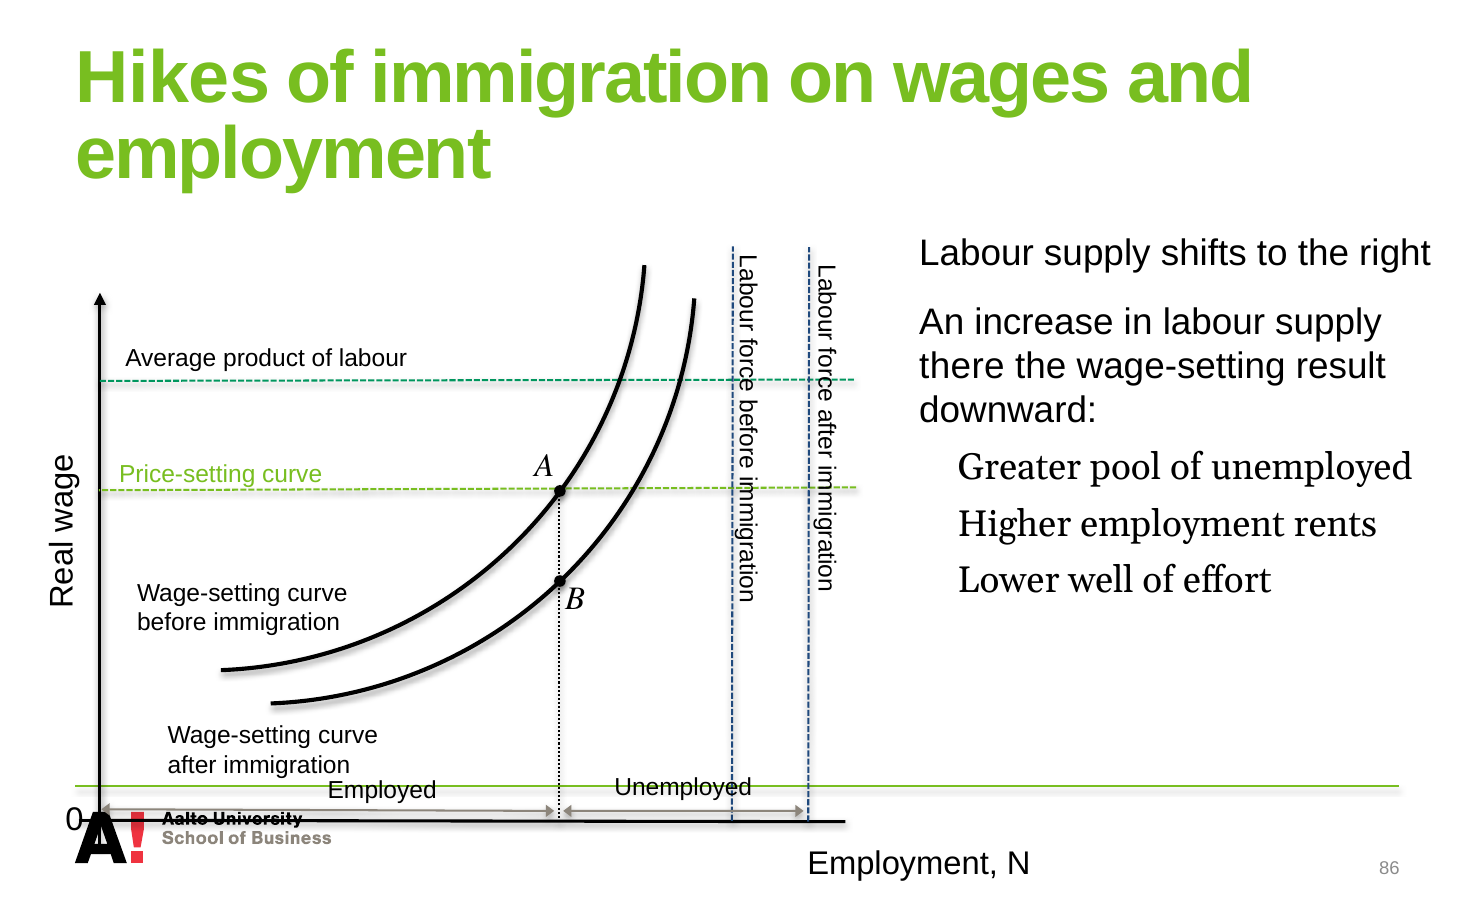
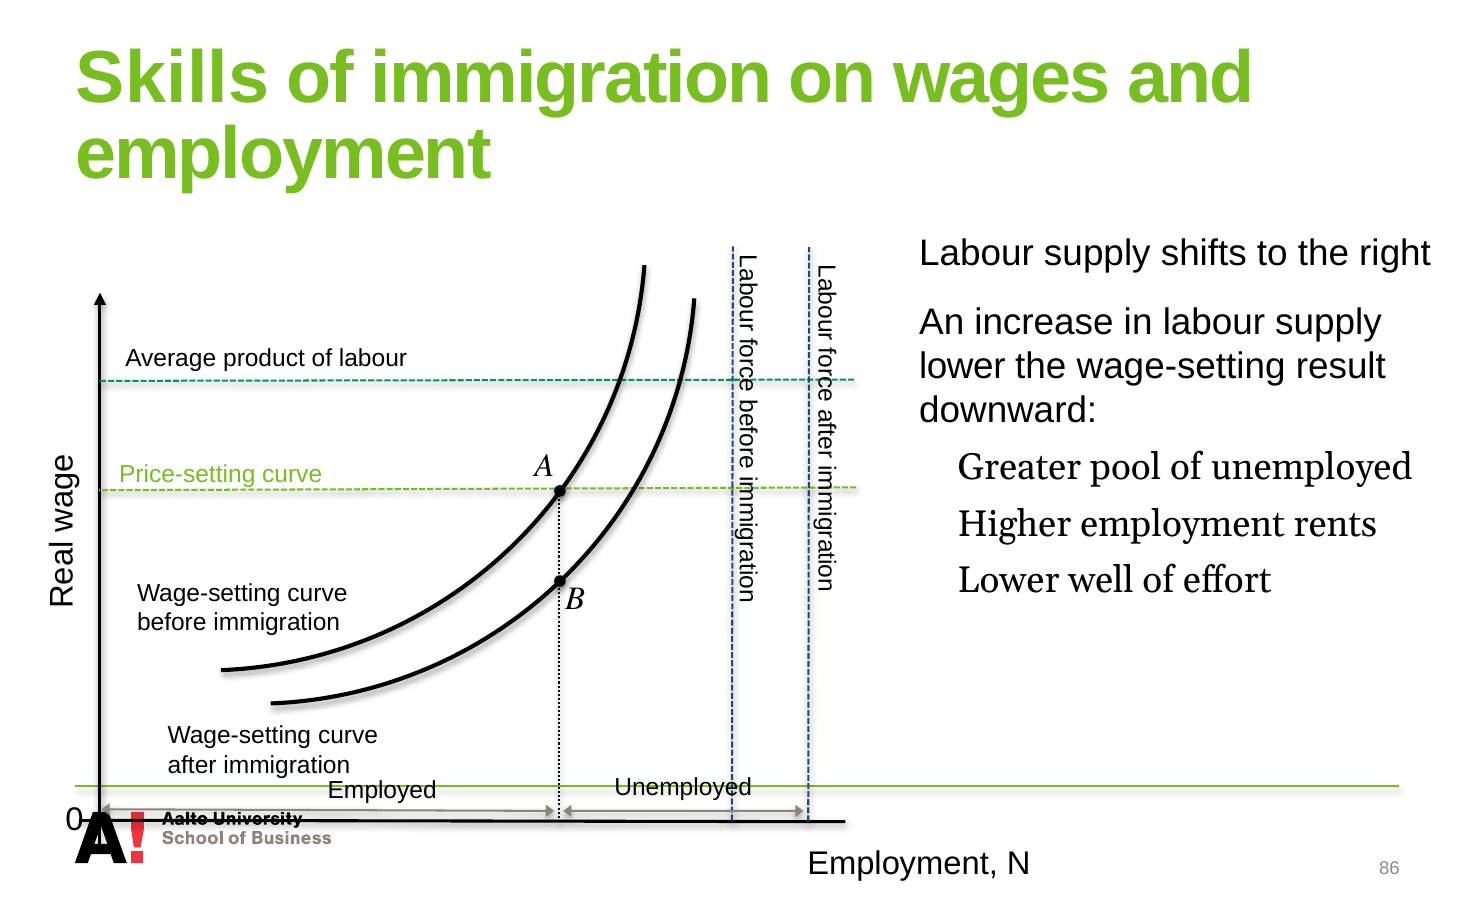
Hikes: Hikes -> Skills (173, 79)
there: there -> lower (962, 366)
